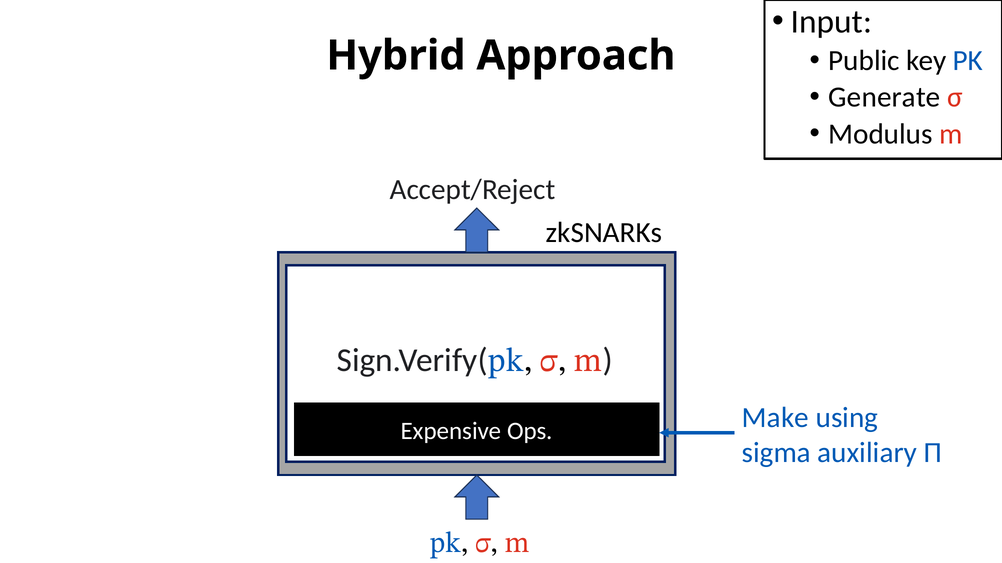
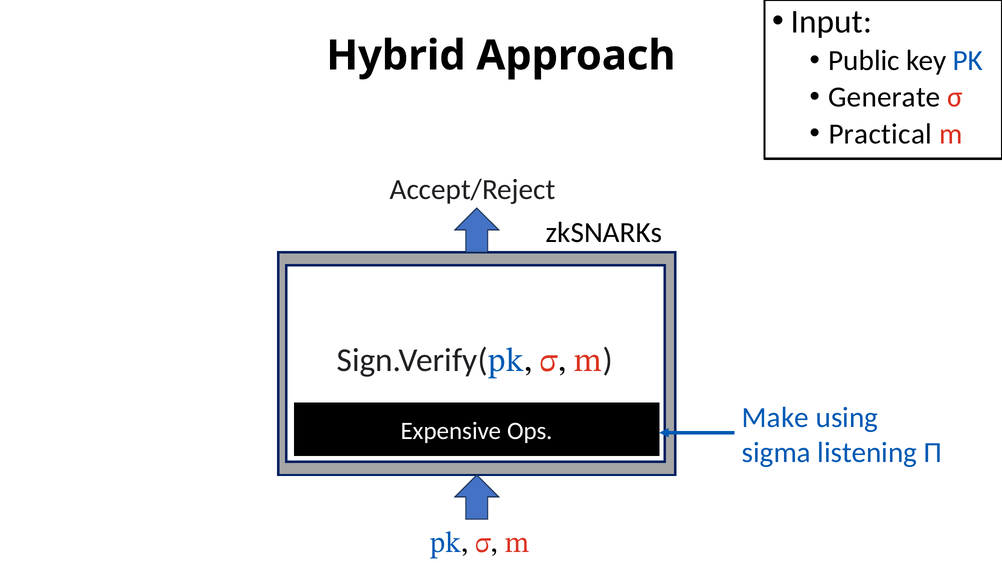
Modulus: Modulus -> Practical (880, 134)
auxiliary: auxiliary -> listening (867, 453)
